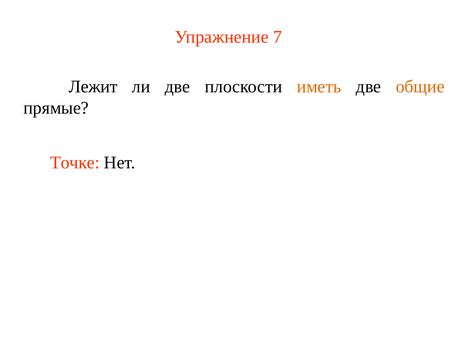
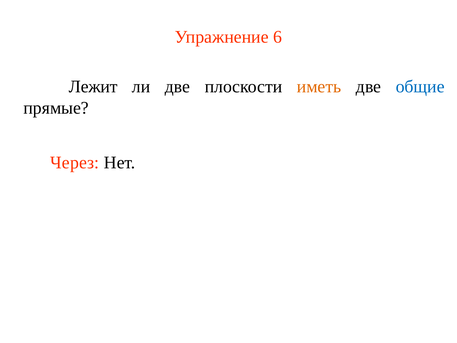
7: 7 -> 6 (277, 37)
общие colour: orange -> blue (420, 87)
Точке: Точке -> Через (75, 163)
